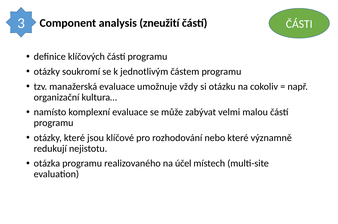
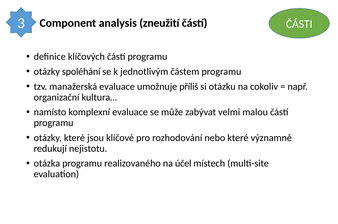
soukromí: soukromí -> spoléhání (81, 72)
vždy: vždy -> příliš (189, 87)
